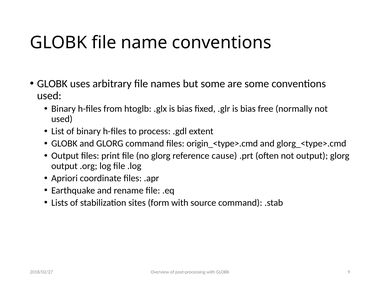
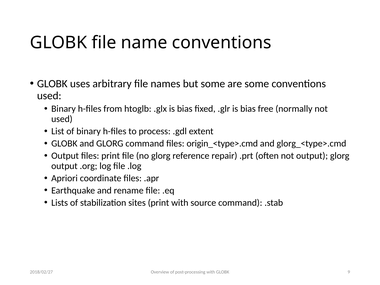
cause: cause -> repair (224, 156)
sites form: form -> print (158, 203)
